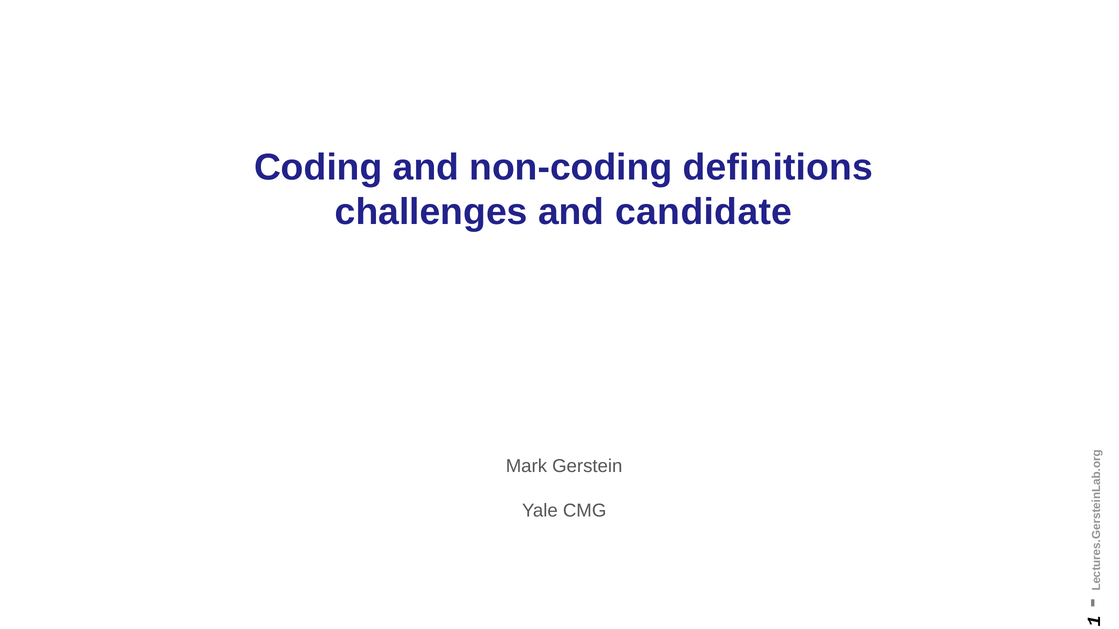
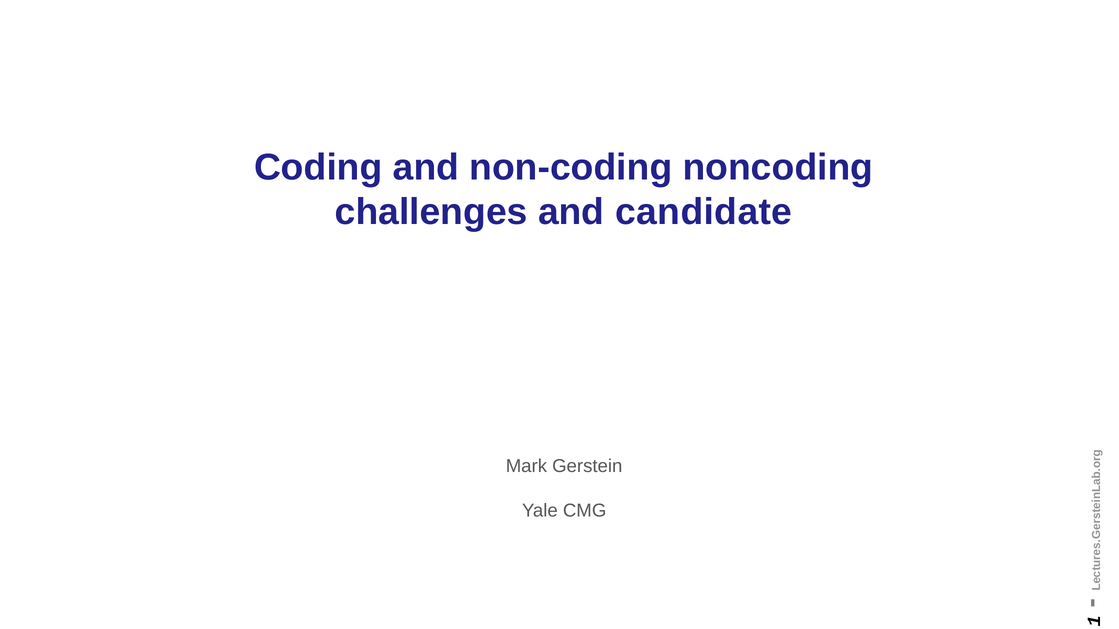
definitions: definitions -> noncoding (778, 167)
